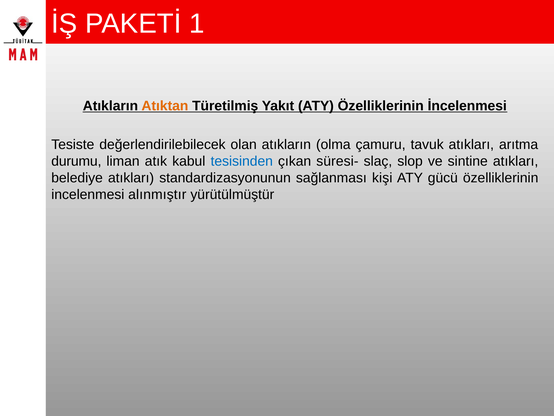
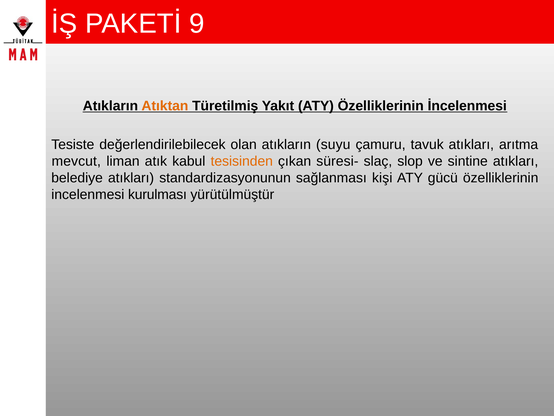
1: 1 -> 9 (197, 24)
olma: olma -> suyu (333, 145)
durumu: durumu -> mevcut (76, 161)
tesisinden colour: blue -> orange (242, 161)
alınmıştır: alınmıştır -> kurulması (157, 194)
